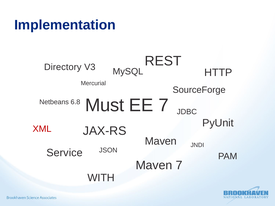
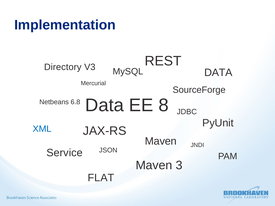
MySQL HTTP: HTTP -> DATA (218, 73)
Must: Must -> Data (105, 105)
EE 7: 7 -> 8 (164, 105)
XML colour: red -> blue (42, 129)
Maven 7: 7 -> 3 (179, 165)
WITH: WITH -> FLAT (101, 178)
